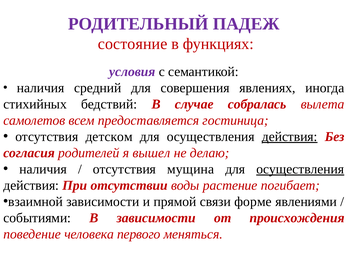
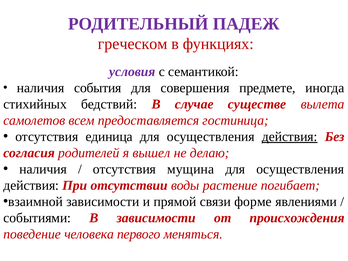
состояние: состояние -> греческом (133, 44)
средний: средний -> события (98, 88)
явлениях: явлениях -> предмете (267, 88)
собралась: собралась -> существе (257, 104)
детском: детском -> единица (109, 137)
осуществления underline: present -> none (300, 169)
